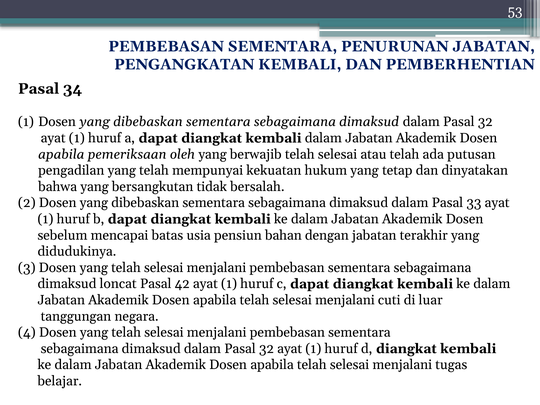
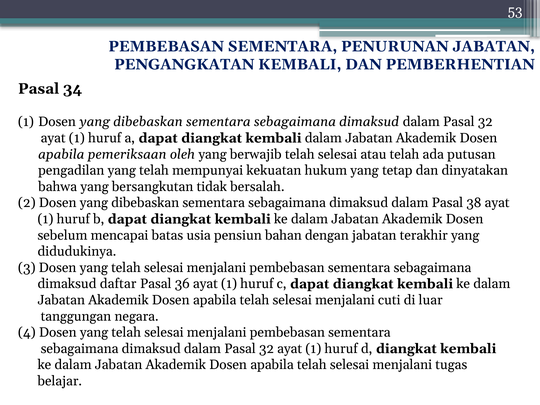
33: 33 -> 38 (474, 203)
loncat: loncat -> daftar (118, 284)
42: 42 -> 36 (182, 284)
